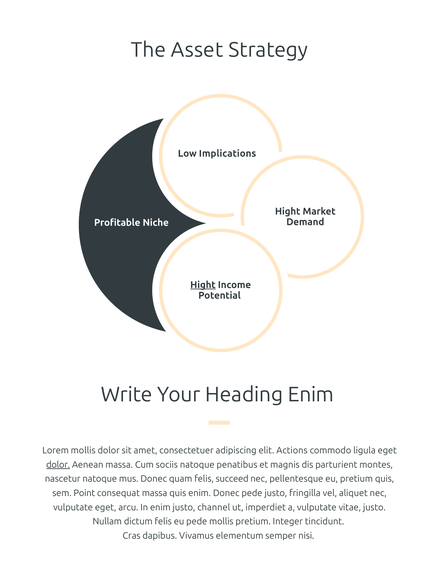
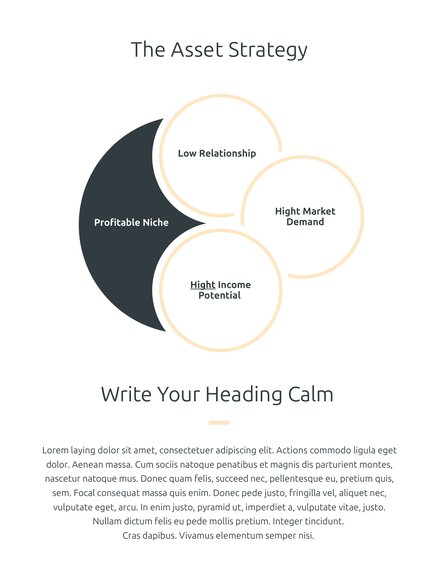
Implications: Implications -> Relationship (228, 154)
Heading Enim: Enim -> Calm (311, 395)
Lorem mollis: mollis -> laying (83, 451)
dolor underline: present -> none (58, 465)
Point: Point -> Focal (84, 493)
channel: channel -> pyramid (214, 508)
